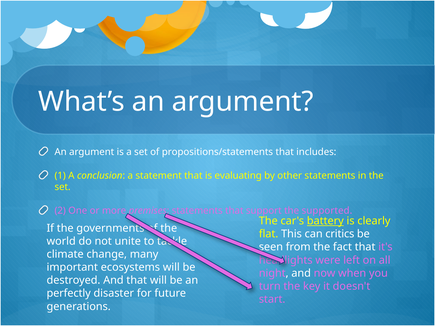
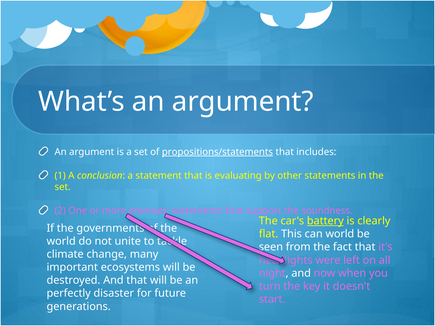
propositions/statements underline: none -> present (217, 152)
supported: supported -> soundness (327, 211)
can critics: critics -> world (340, 234)
